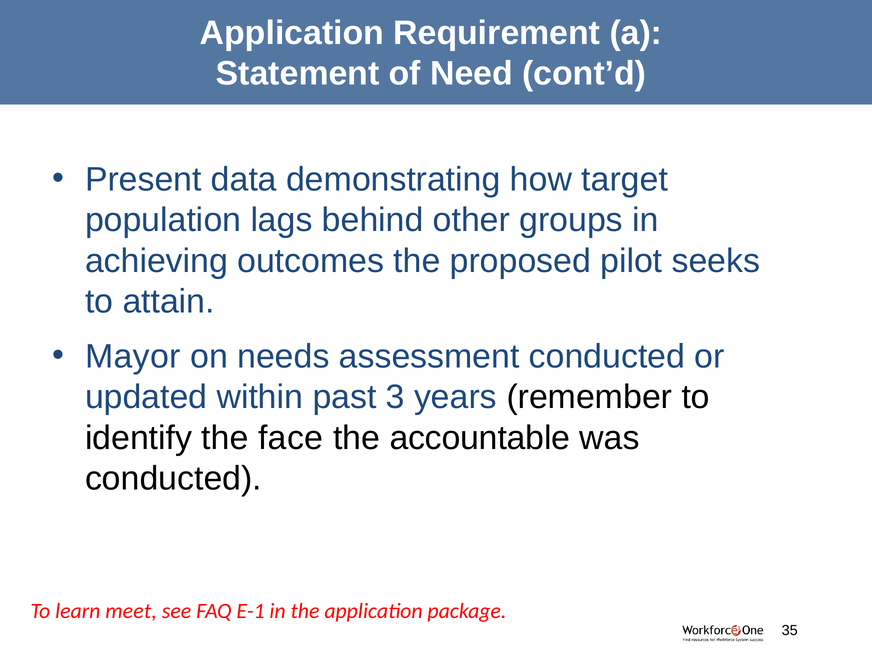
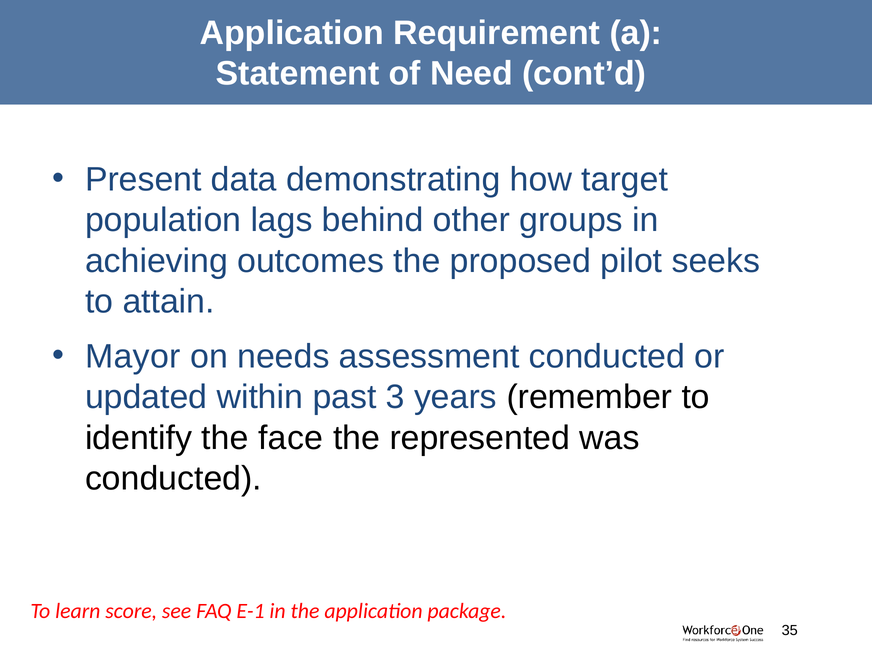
accountable: accountable -> represented (480, 438)
meet: meet -> score (131, 611)
